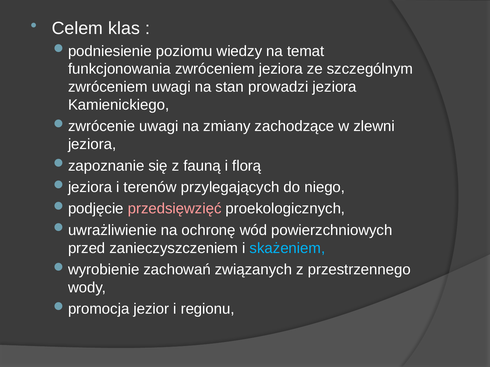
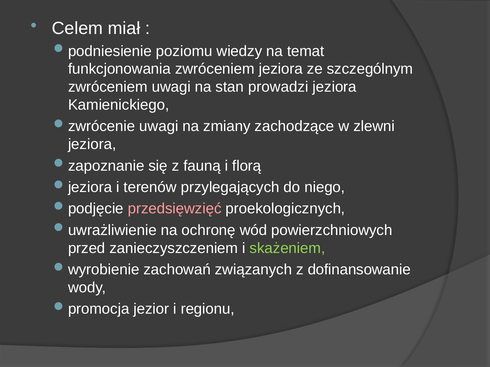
klas: klas -> miał (124, 28)
skażeniem colour: light blue -> light green (287, 248)
przestrzennego: przestrzennego -> dofinansowanie (359, 270)
